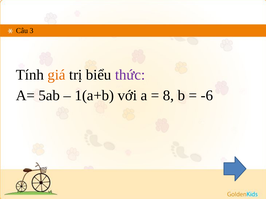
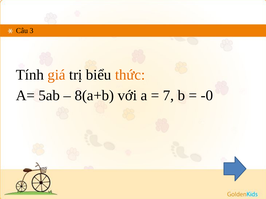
thức colour: purple -> orange (130, 75)
1(a+b: 1(a+b -> 8(a+b (94, 96)
8: 8 -> 7 (168, 96)
-6: -6 -> -0 (207, 96)
